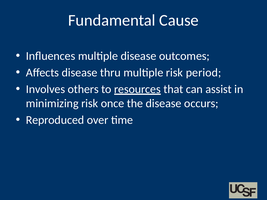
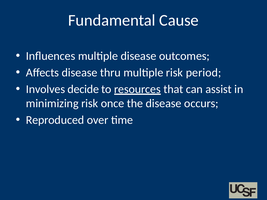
others: others -> decide (83, 89)
